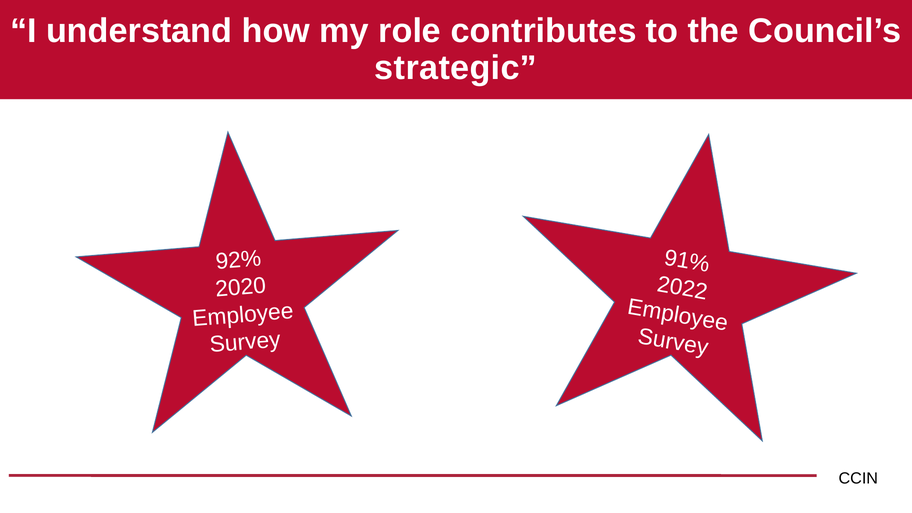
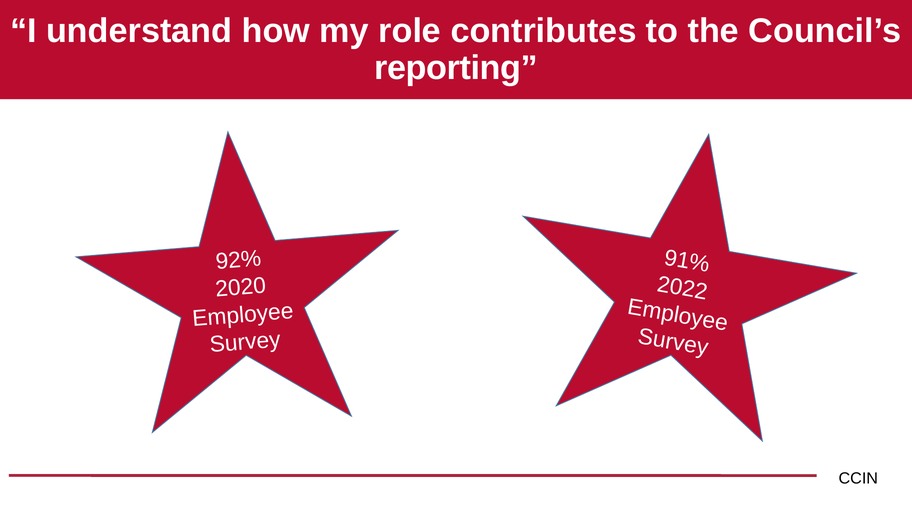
strategic: strategic -> reporting (456, 68)
